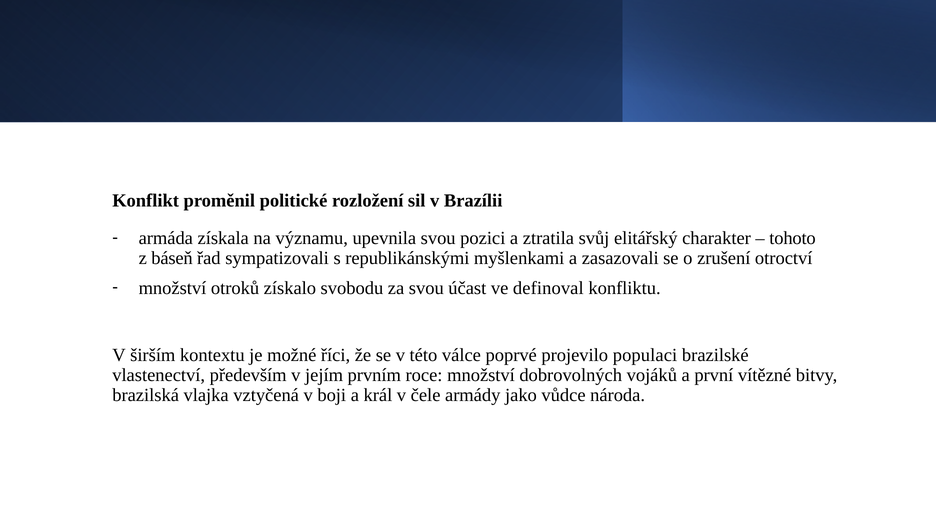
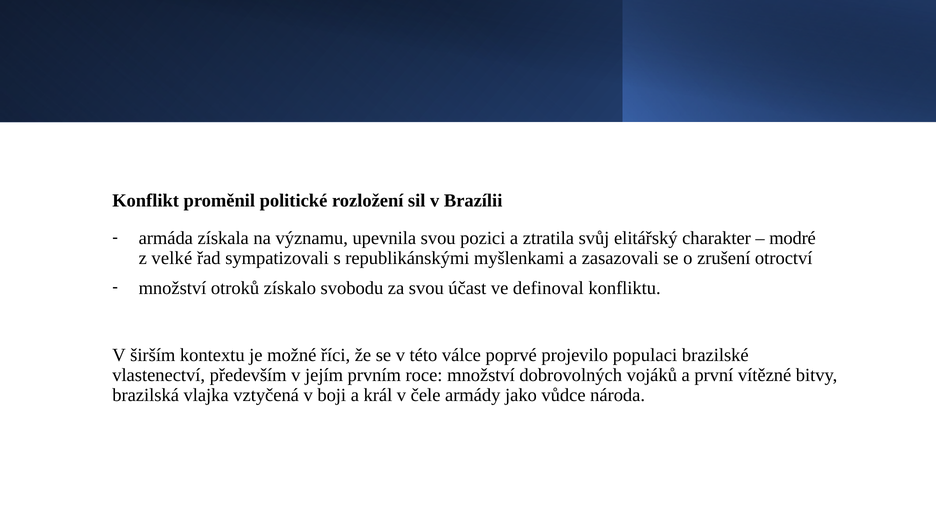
tohoto: tohoto -> modré (793, 239)
báseň: báseň -> velké (172, 258)
